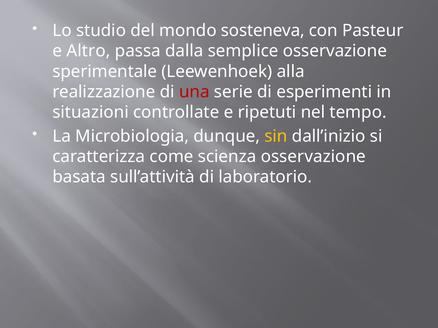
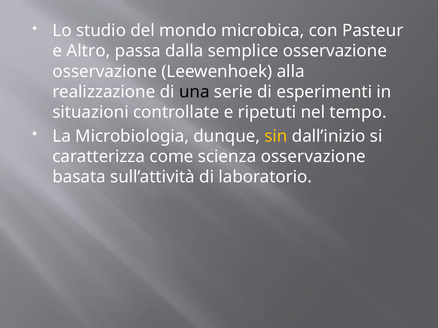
sosteneva: sosteneva -> microbica (263, 31)
sperimentale: sperimentale -> osservazione (105, 72)
una colour: red -> black (194, 92)
